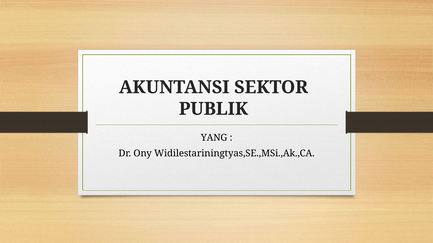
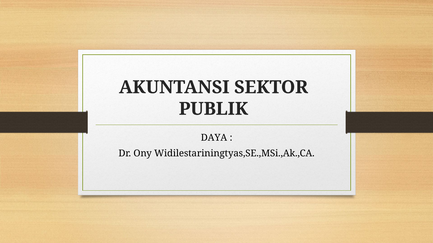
YANG: YANG -> DAYA (214, 138)
